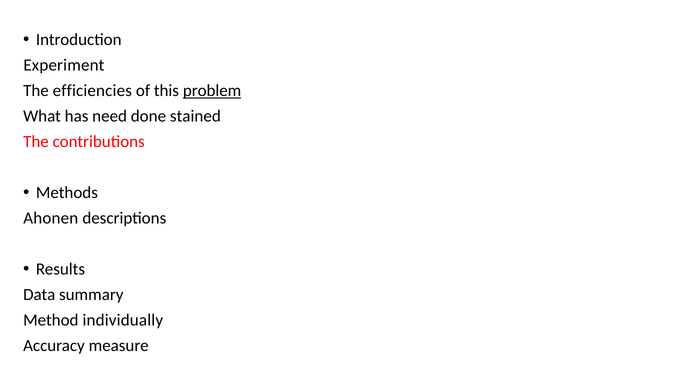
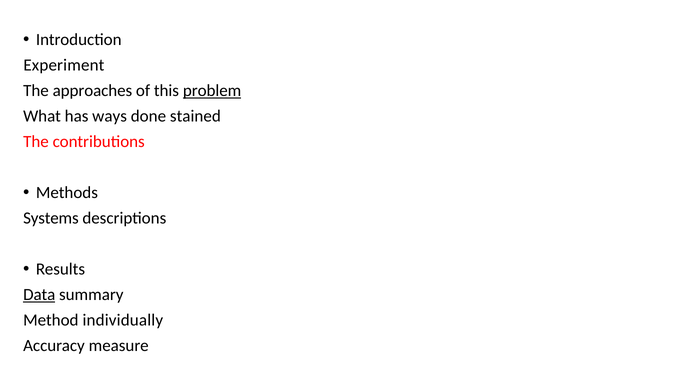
efficiencies: efficiencies -> approaches (92, 91)
need: need -> ways (110, 116)
Ahonen: Ahonen -> Systems (51, 218)
Data underline: none -> present (39, 294)
